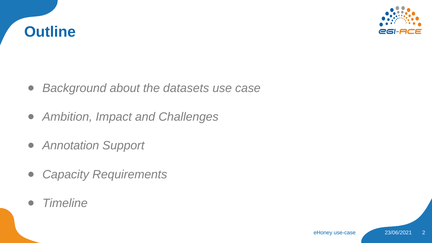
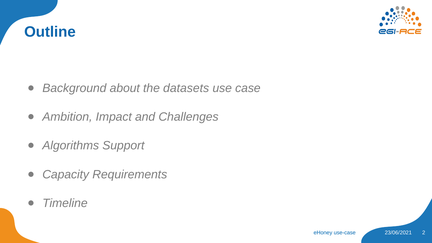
Annotation: Annotation -> Algorithms (71, 146)
